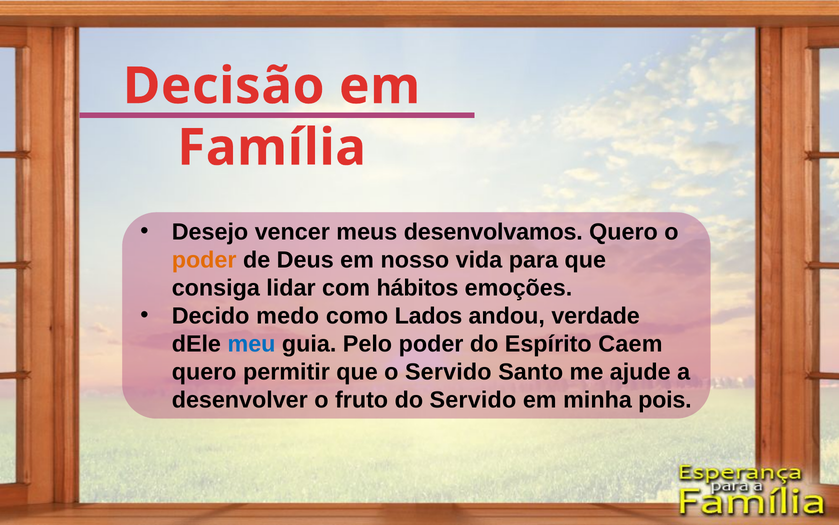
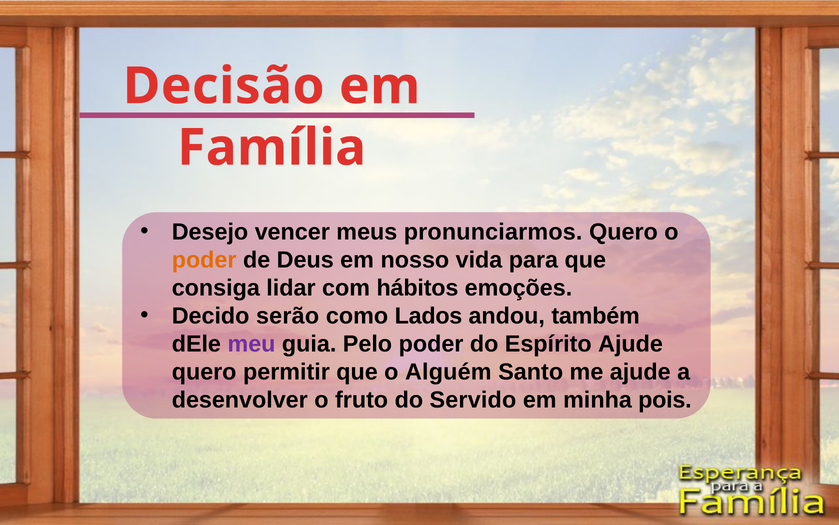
desenvolvamos: desenvolvamos -> pronunciarmos (493, 232)
medo: medo -> serão (288, 316)
verdade: verdade -> também (596, 316)
meu colour: blue -> purple (251, 344)
Espírito Caem: Caem -> Ajude (631, 344)
o Servido: Servido -> Alguém (448, 372)
